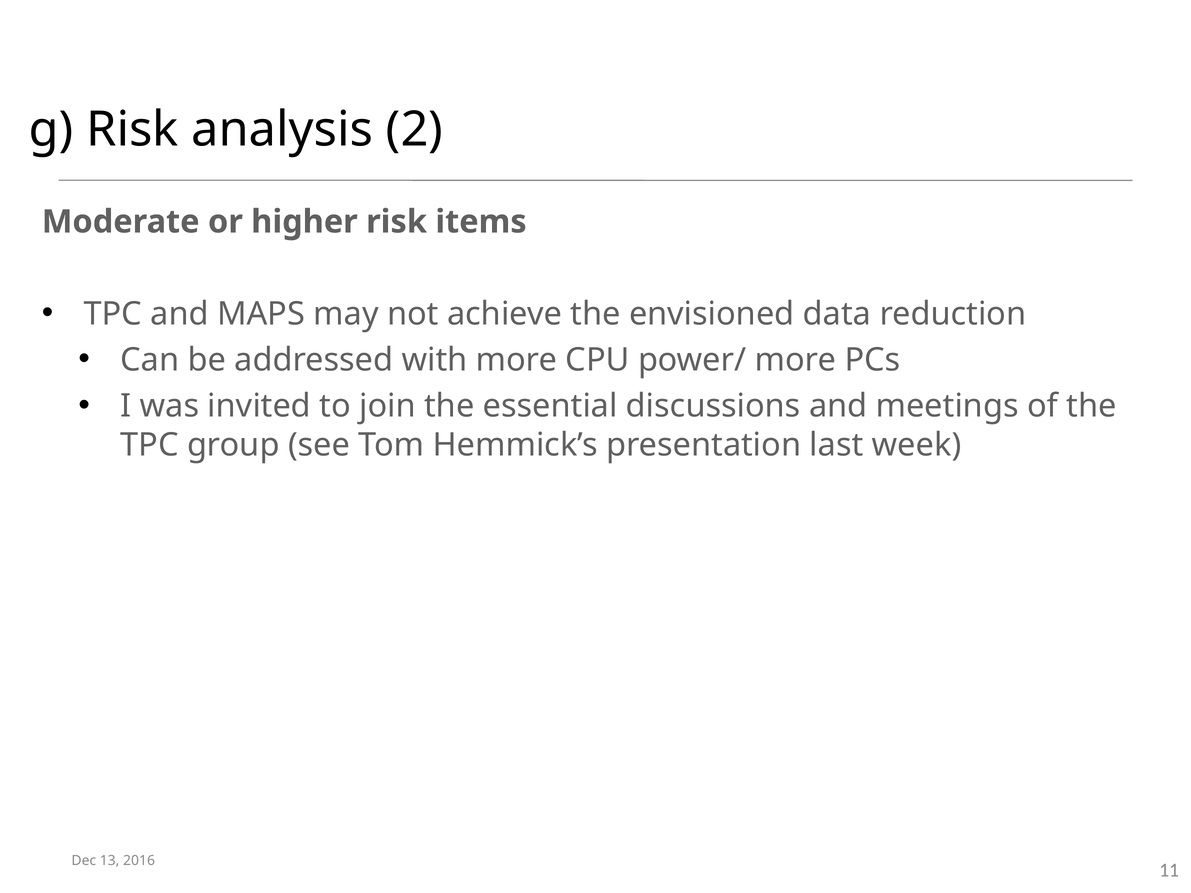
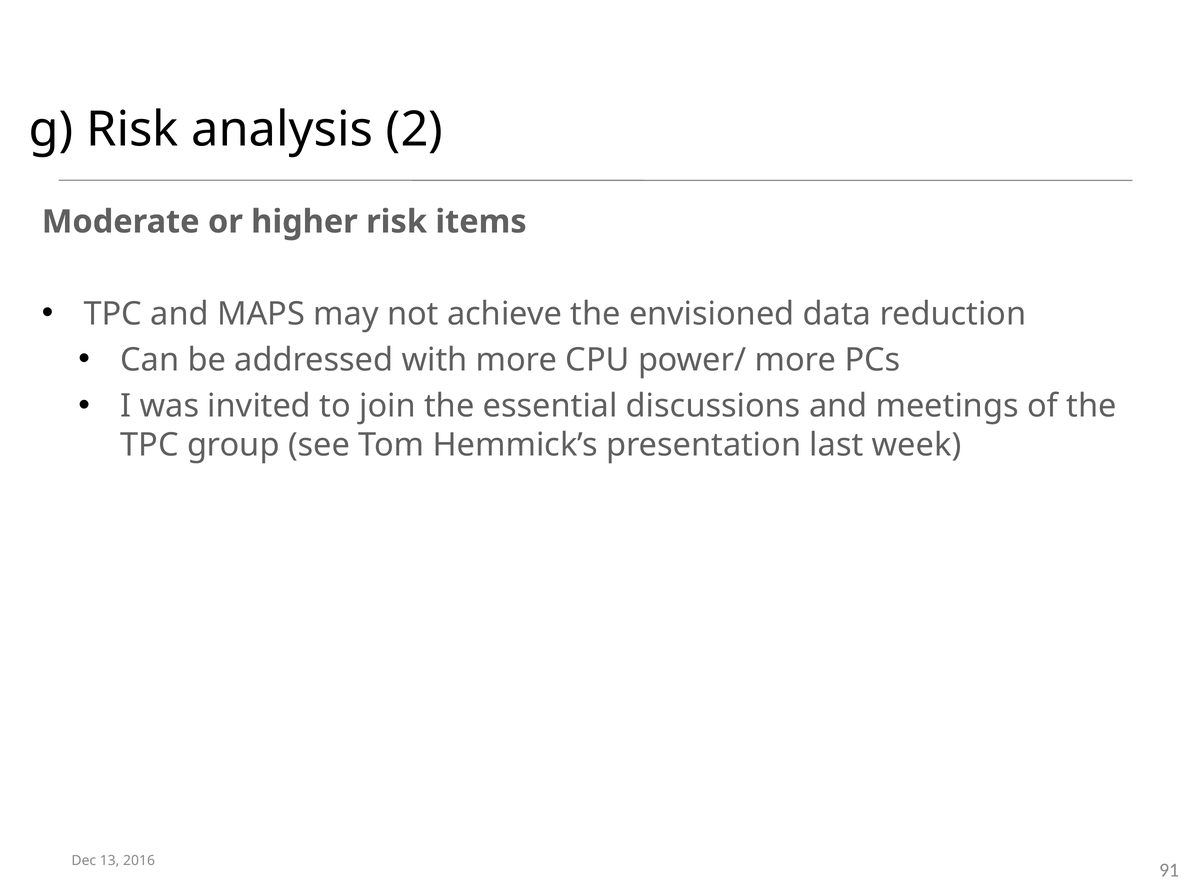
11: 11 -> 91 (1169, 871)
